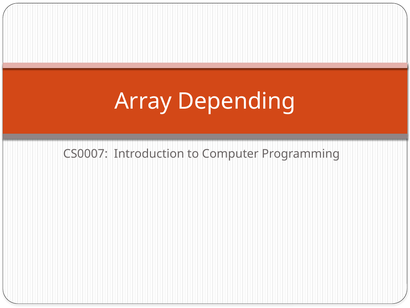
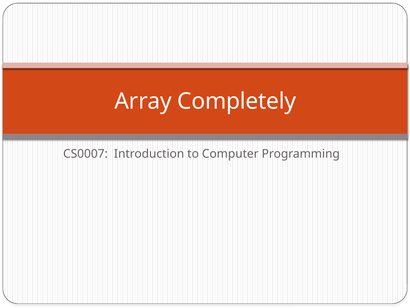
Depending: Depending -> Completely (237, 101)
